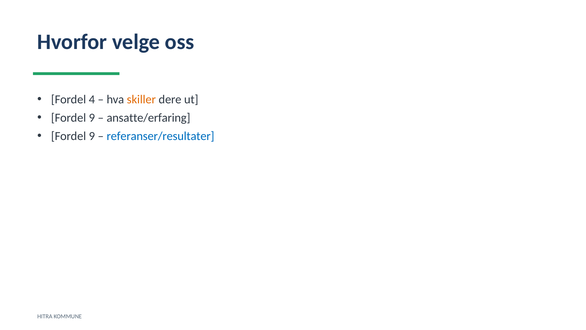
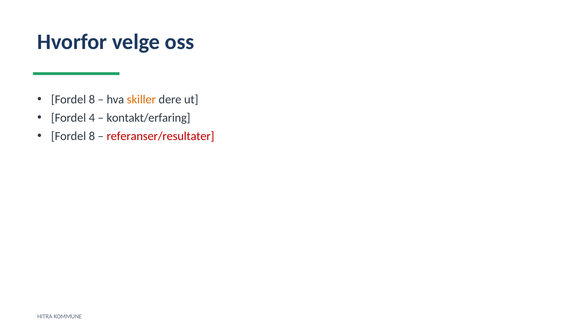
4: 4 -> 8 (92, 99)
9: 9 -> 4 (92, 118)
ansatte/erfaring: ansatte/erfaring -> kontakt/erfaring (148, 118)
9: 9 -> 8 (92, 136)
referanser/resultater colour: blue -> red (160, 136)
